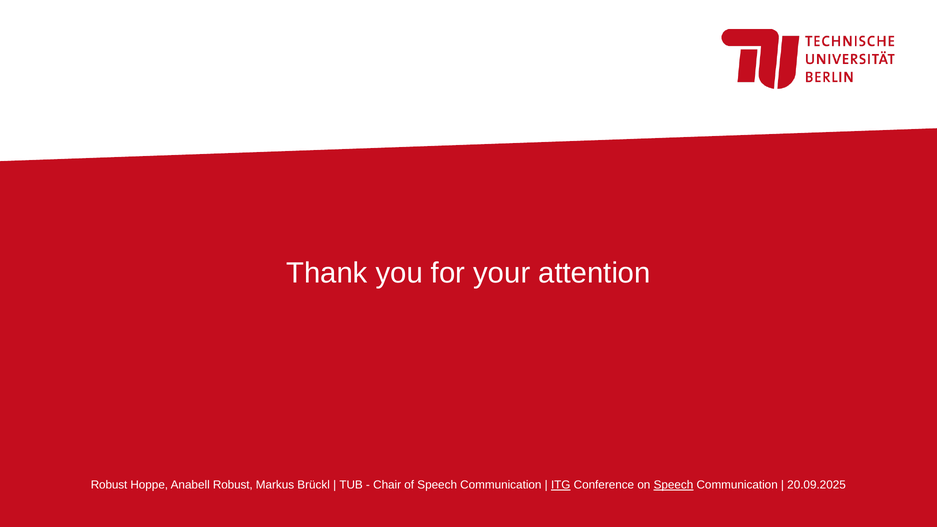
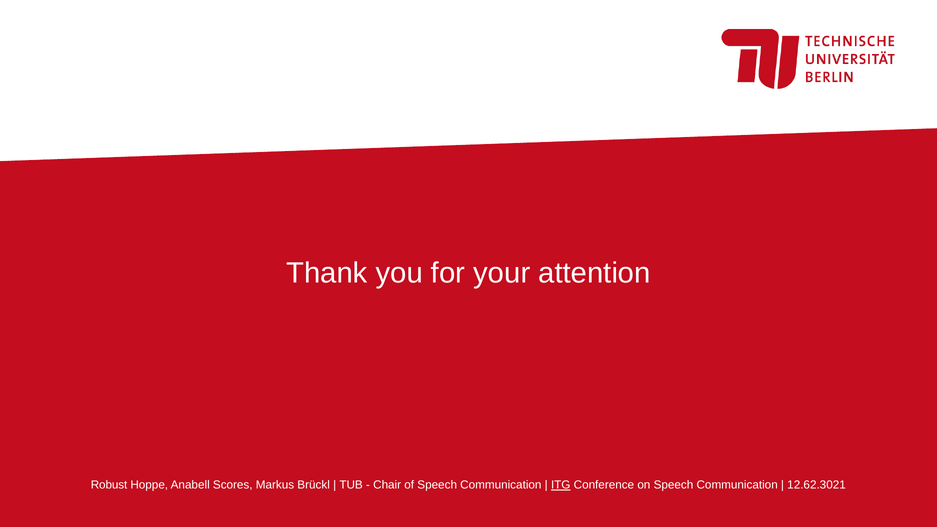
Anabell Robust: Robust -> Scores (233, 485)
Speech underline: present -> none (673, 485)
20.09.2025: 20.09.2025 -> 12.62.3021 (817, 485)
